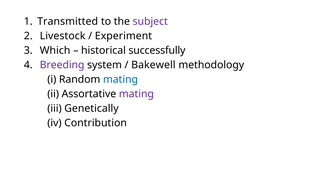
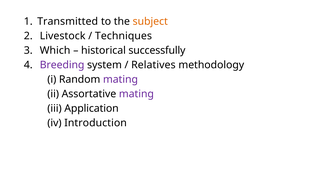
subject colour: purple -> orange (150, 21)
Experiment: Experiment -> Techniques (123, 36)
Bakewell: Bakewell -> Relatives (153, 65)
mating colour: blue -> purple (120, 79)
Genetically: Genetically -> Application (92, 109)
Contribution: Contribution -> Introduction (96, 123)
